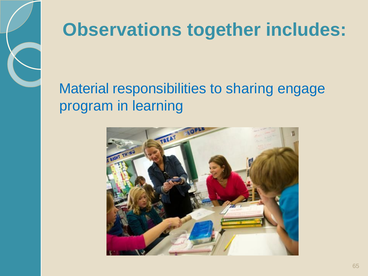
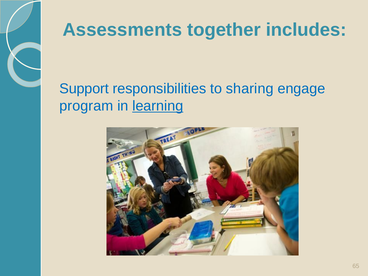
Observations: Observations -> Assessments (122, 30)
Material: Material -> Support (84, 89)
learning underline: none -> present (158, 106)
